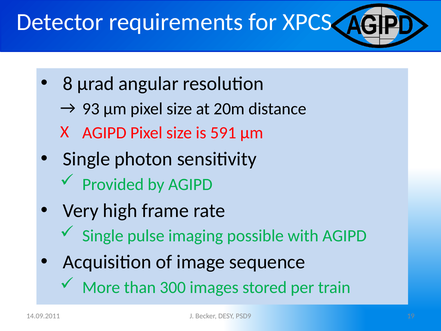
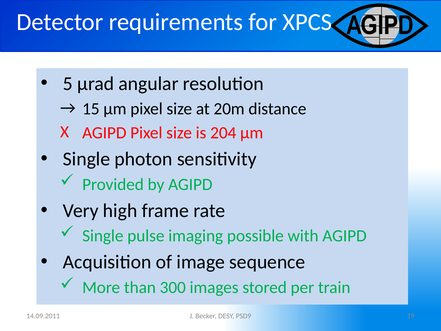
8: 8 -> 5 (68, 83)
93: 93 -> 15 (91, 109)
591: 591 -> 204 (223, 133)
